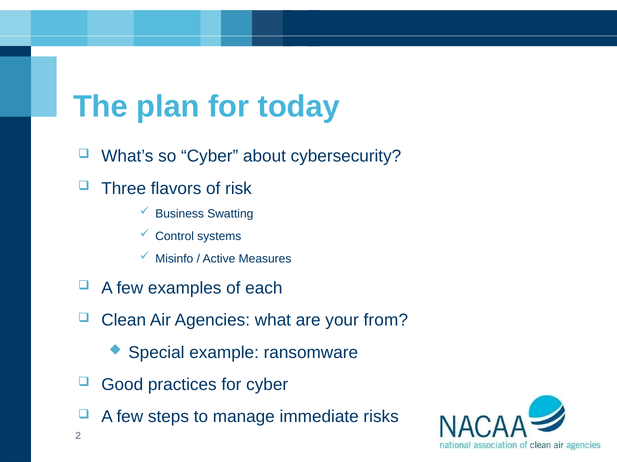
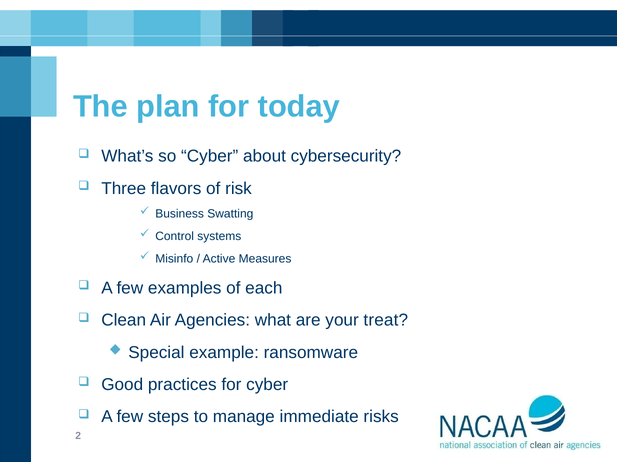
from: from -> treat (386, 321)
